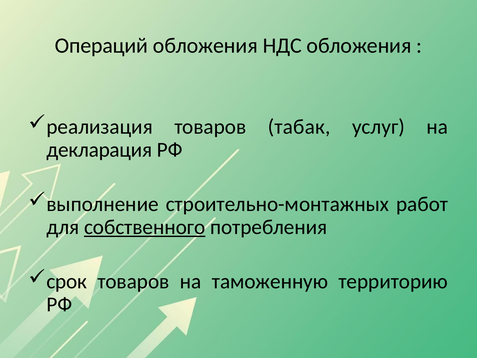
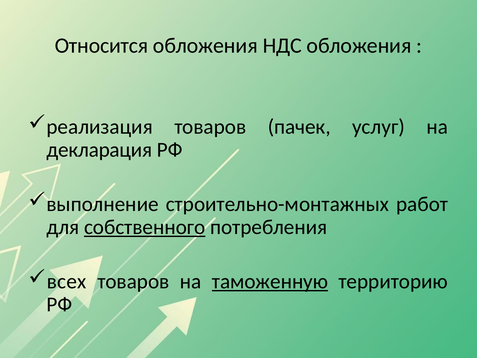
Операций: Операций -> Относится (101, 46)
табак: табак -> пачек (299, 127)
срок: срок -> всех (67, 281)
таможенную underline: none -> present (270, 281)
